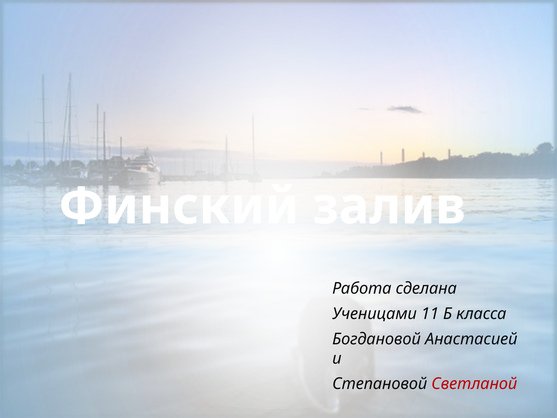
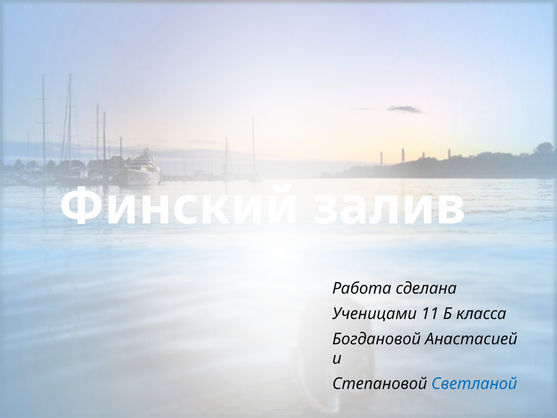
Светланой colour: red -> blue (474, 383)
